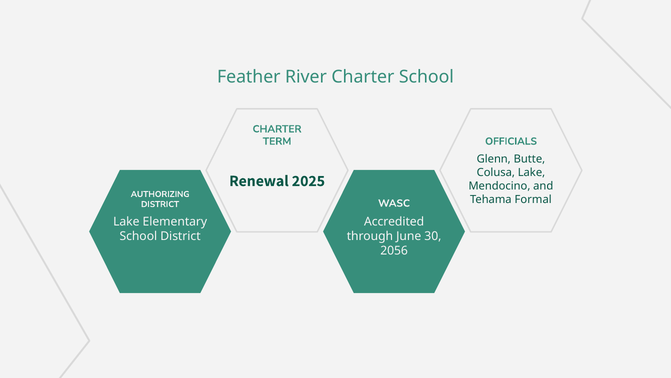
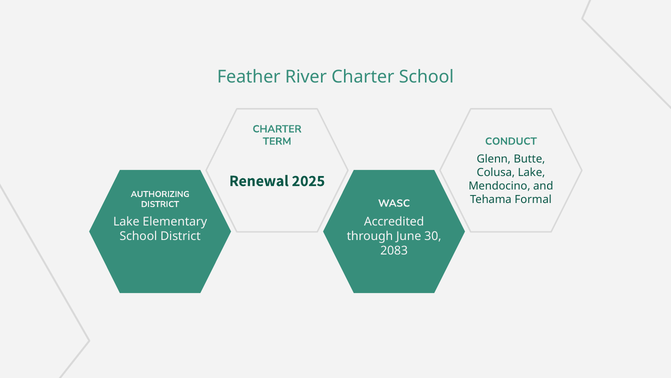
OFFICIALS: OFFICIALS -> CONDUCT (511, 141)
2056: 2056 -> 2083 (394, 251)
